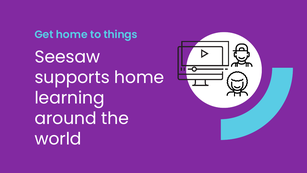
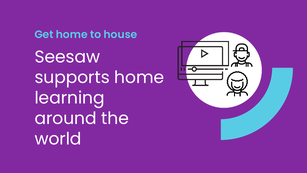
things: things -> house (120, 35)
